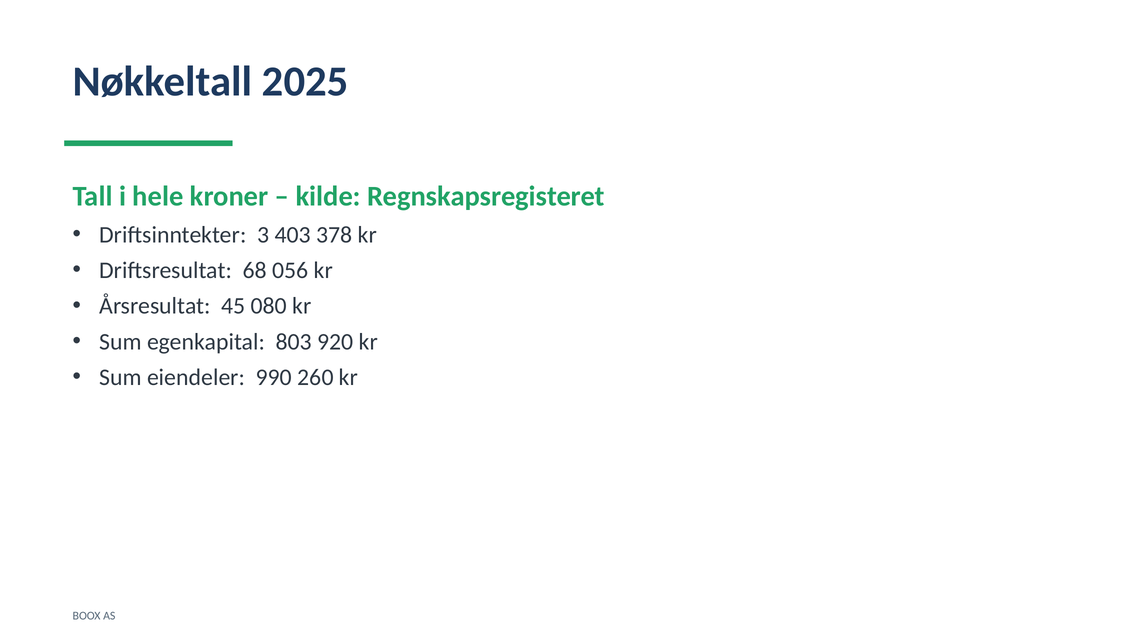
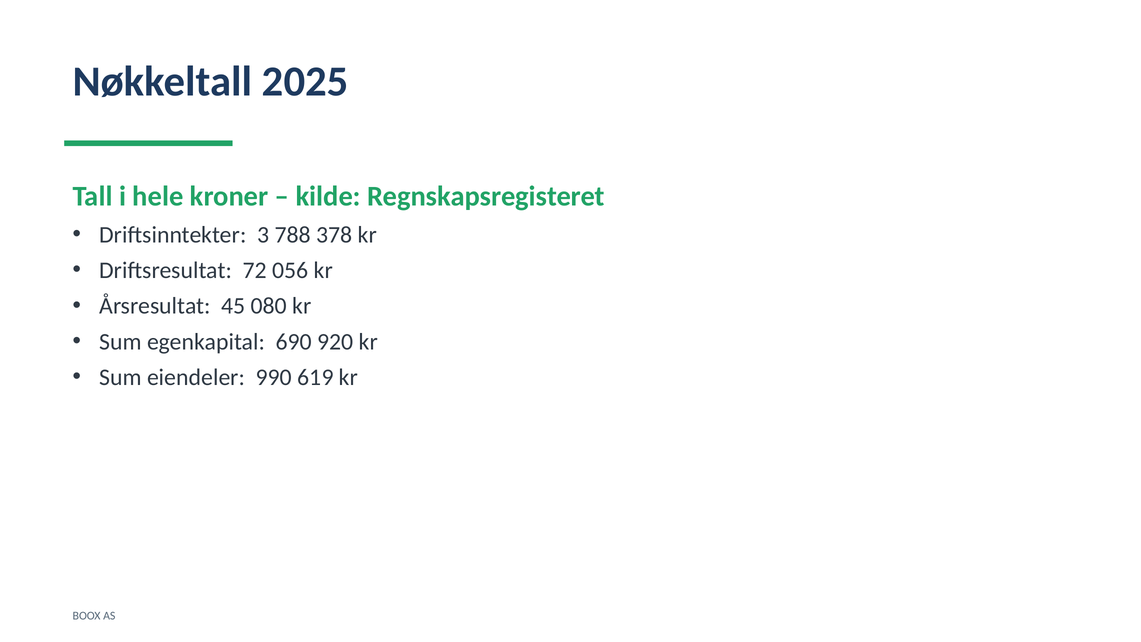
403: 403 -> 788 (293, 235)
68: 68 -> 72 (255, 270)
803: 803 -> 690 (294, 342)
260: 260 -> 619 (315, 377)
